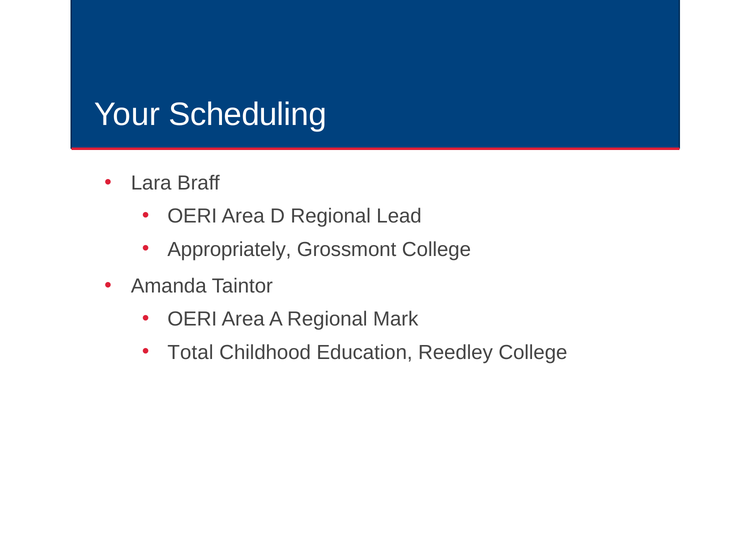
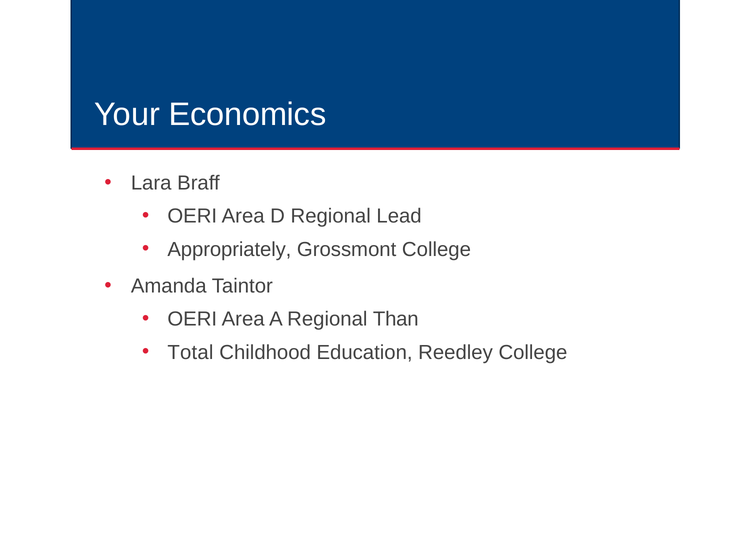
Scheduling: Scheduling -> Economics (248, 115)
Mark: Mark -> Than (396, 319)
